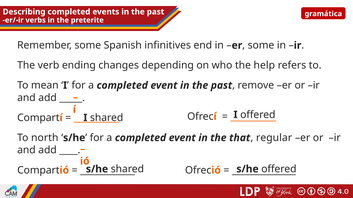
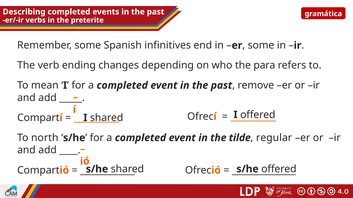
help: help -> para (264, 66)
that: that -> tilde (240, 138)
